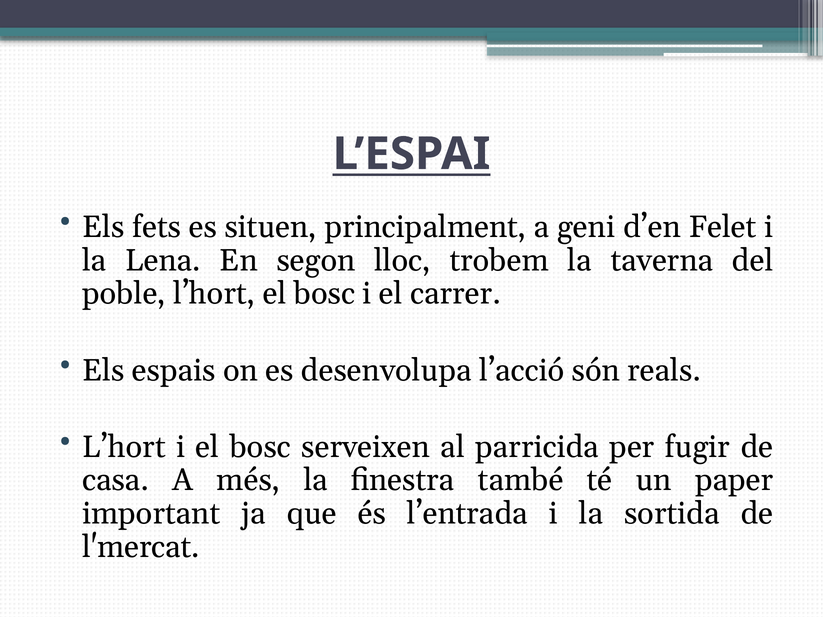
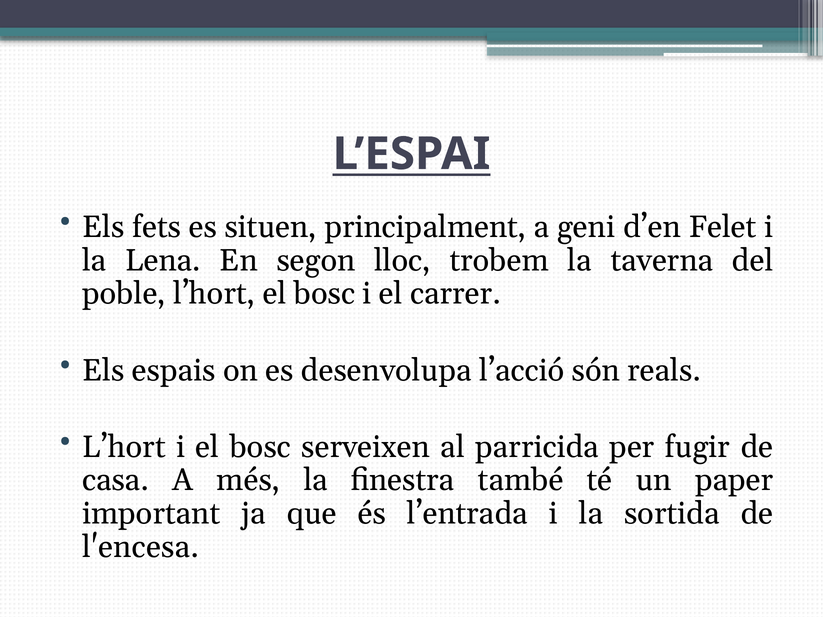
l'mercat: l'mercat -> l'encesa (141, 547)
